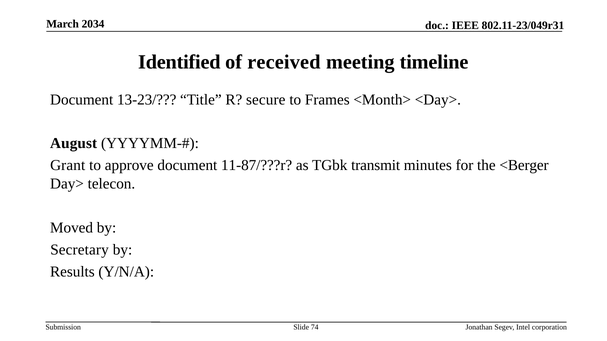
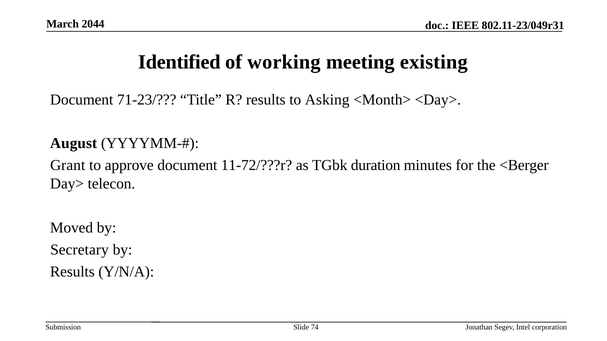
2034: 2034 -> 2044 (93, 24)
received: received -> working (284, 62)
timeline: timeline -> existing (434, 62)
13-23/: 13-23/ -> 71-23/ (147, 100)
R secure: secure -> results (266, 100)
Frames: Frames -> Asking (327, 100)
11-87/???r: 11-87/???r -> 11-72/???r (257, 166)
transmit: transmit -> duration (376, 166)
